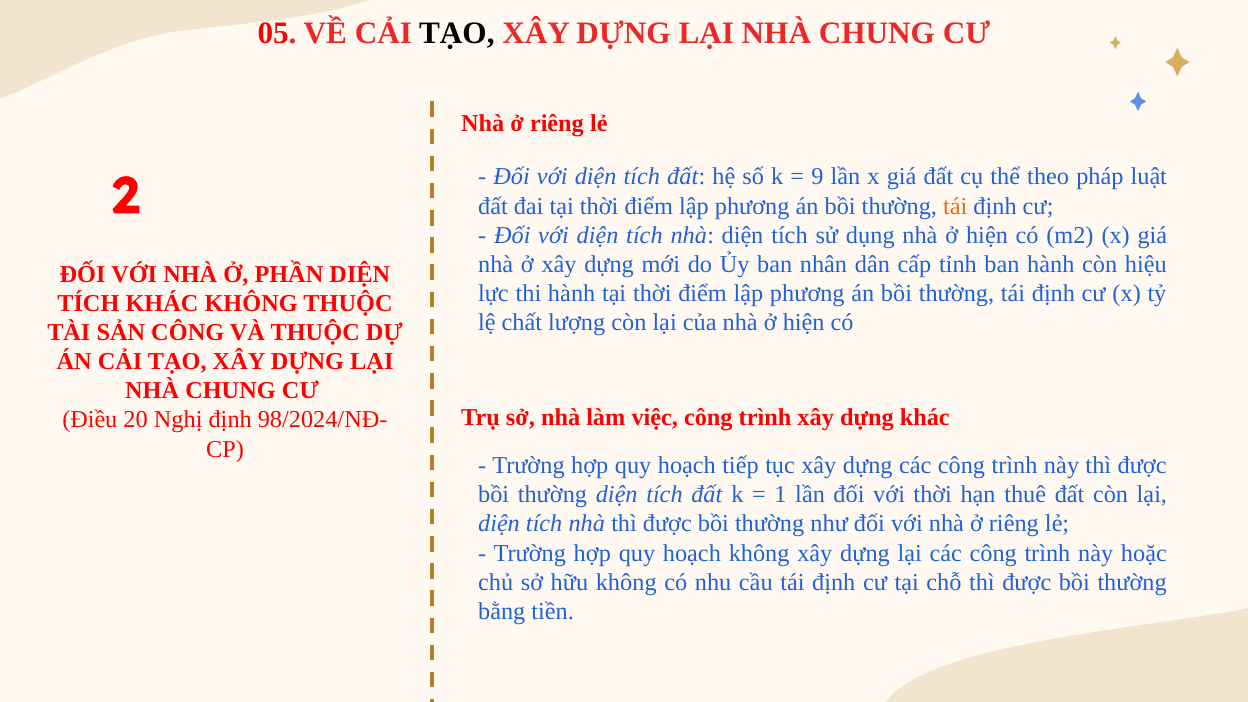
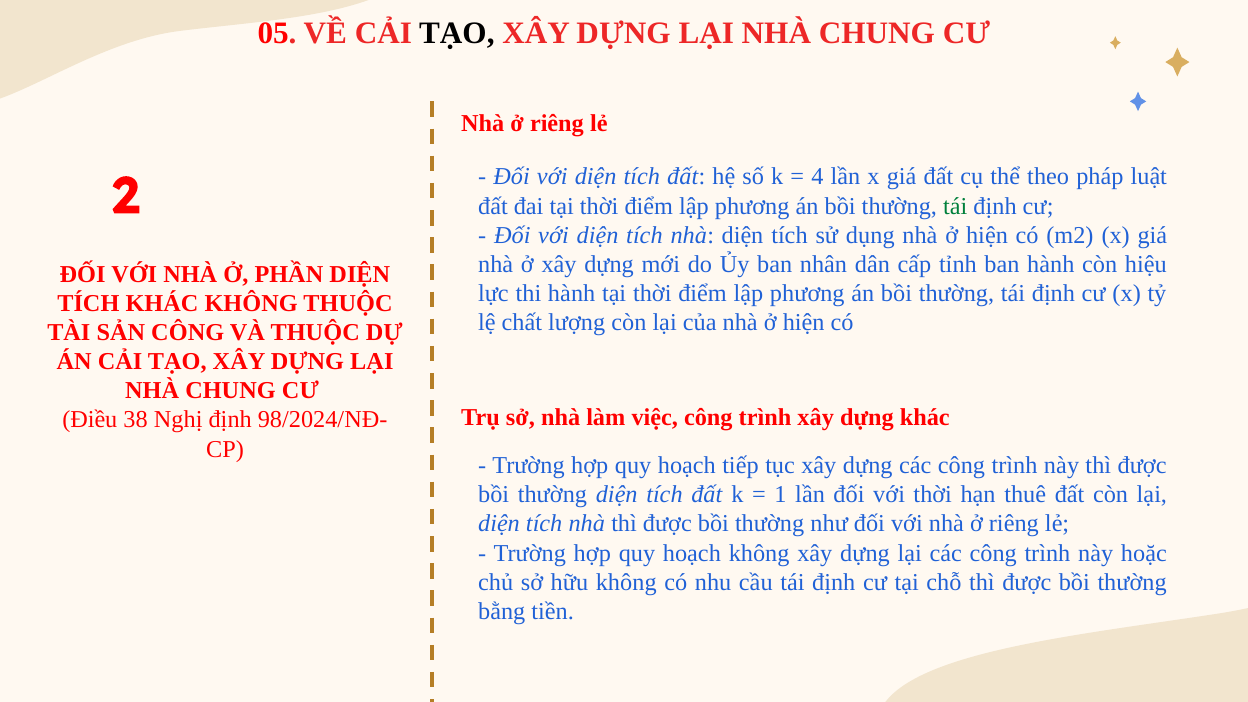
9: 9 -> 4 (817, 177)
tái colour: orange -> green (955, 206)
20: 20 -> 38 (136, 420)
